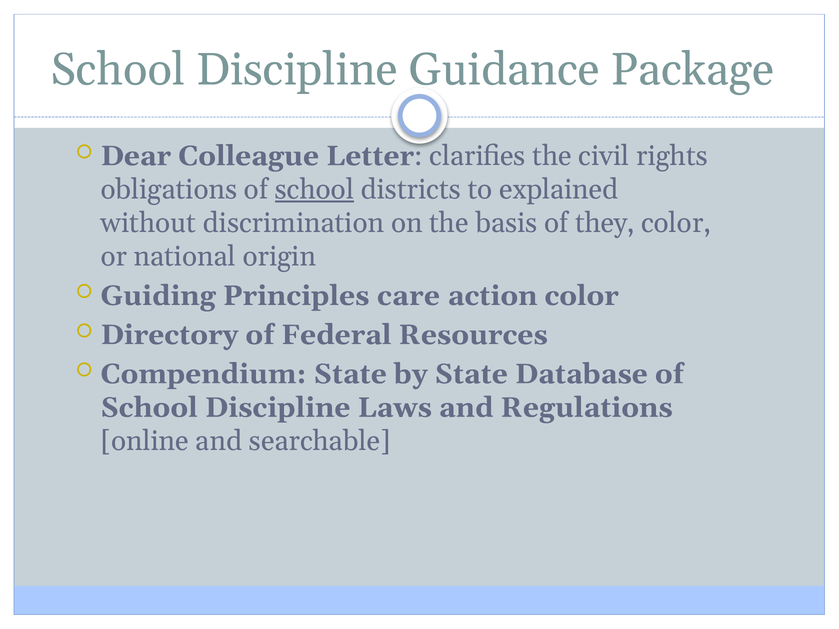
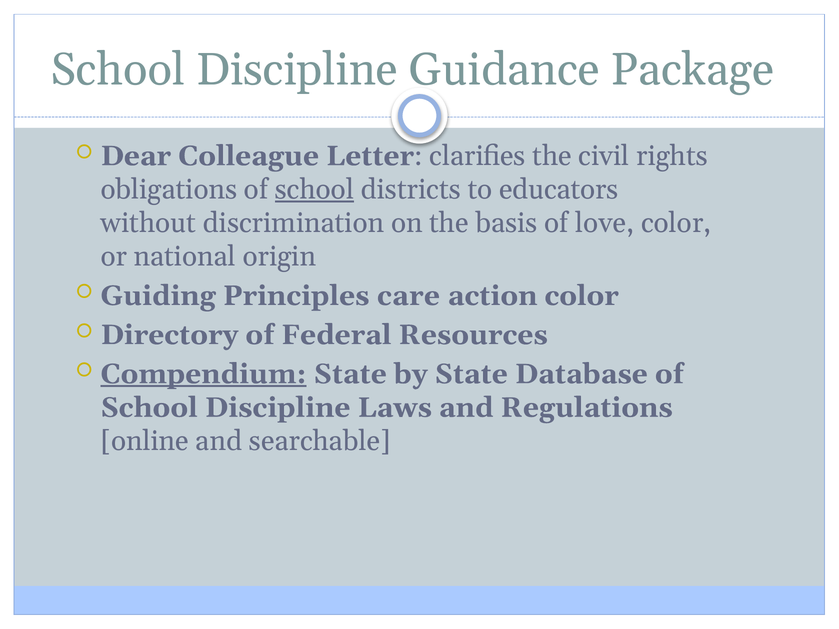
explained: explained -> educators (559, 190)
they: they -> love (605, 223)
Compendium underline: none -> present (204, 374)
